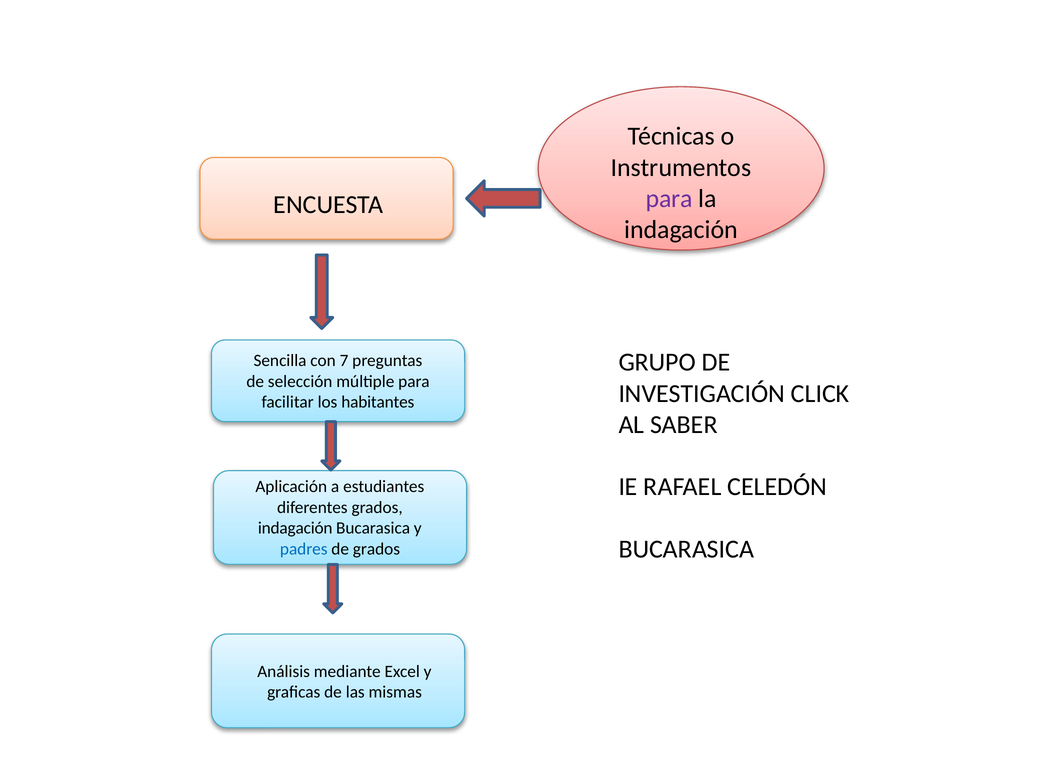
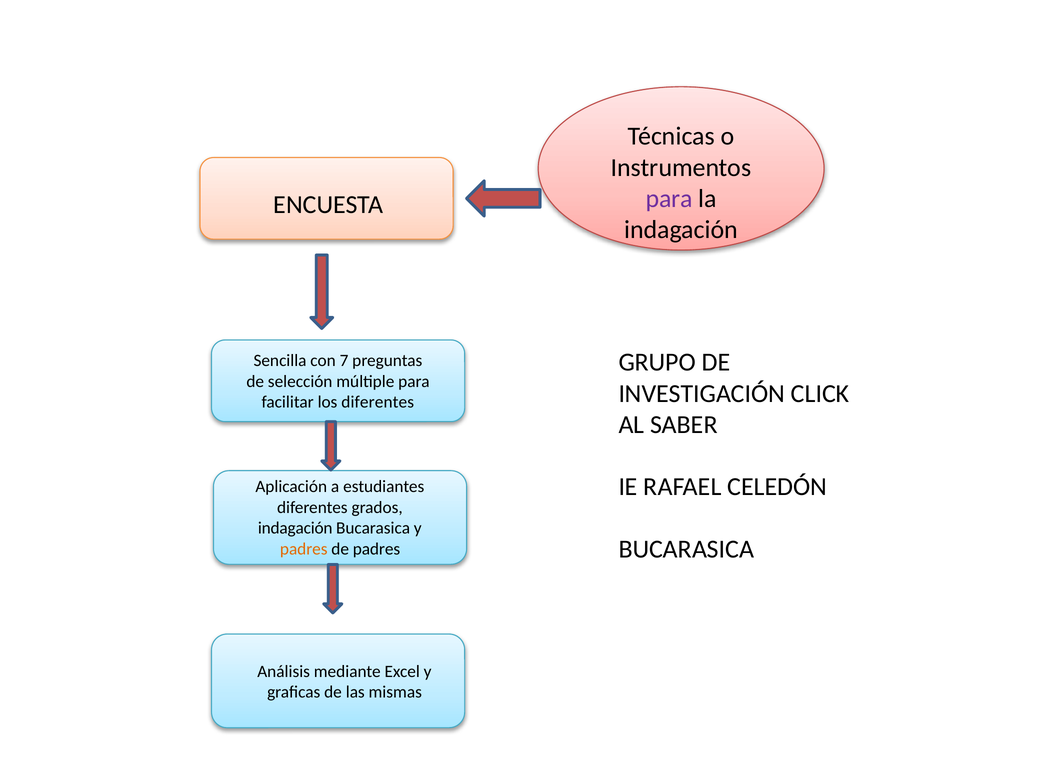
los habitantes: habitantes -> diferentes (378, 402)
padres colour: blue -> orange (304, 549)
de grados: grados -> padres (376, 549)
